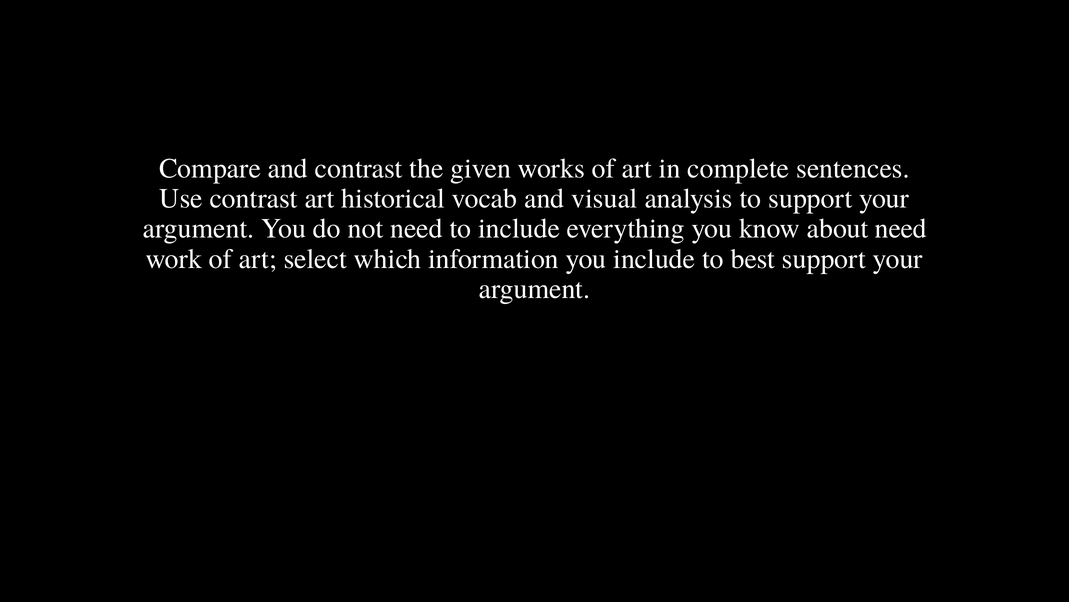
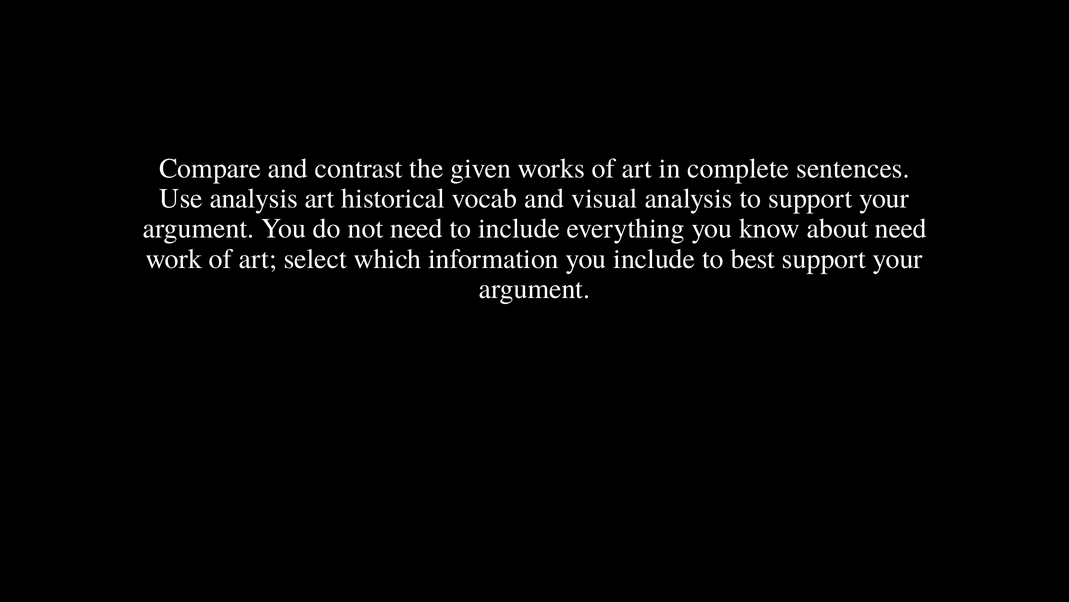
Use contrast: contrast -> analysis (254, 198)
